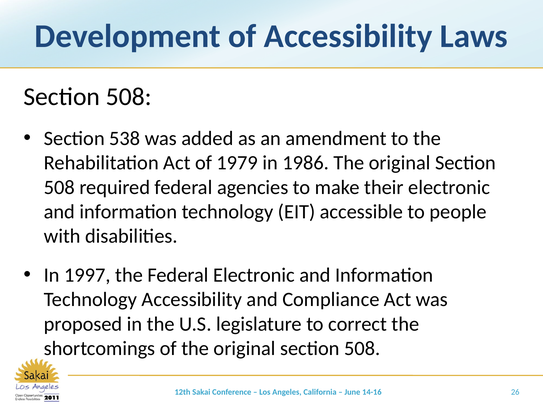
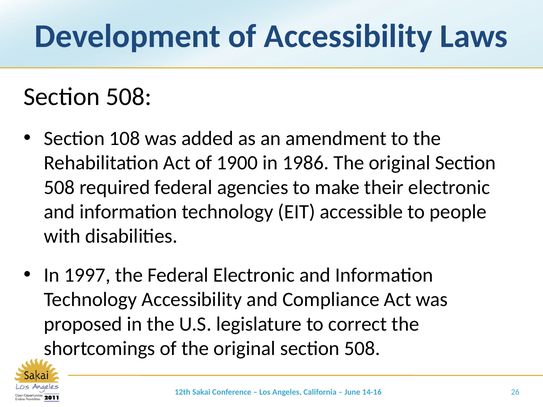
538: 538 -> 108 (125, 139)
1979: 1979 -> 1900 (237, 163)
